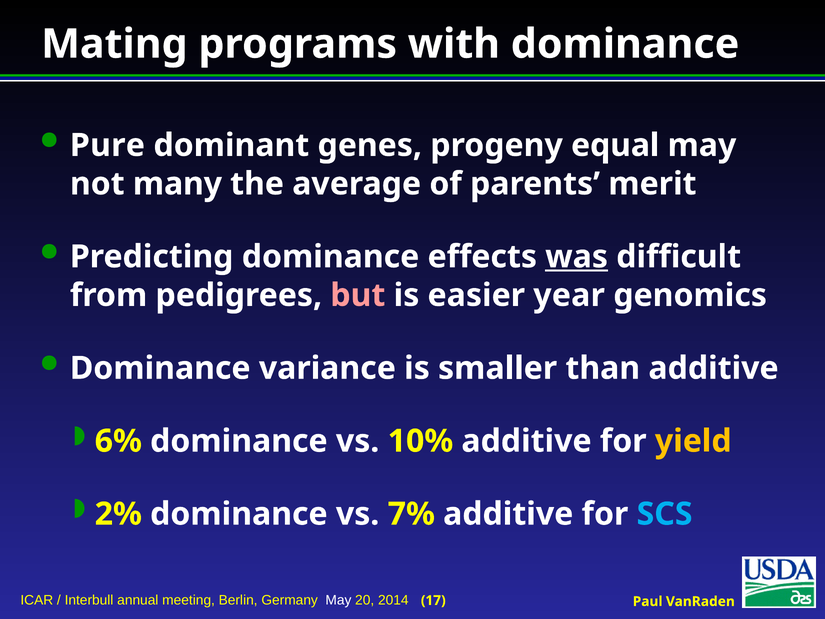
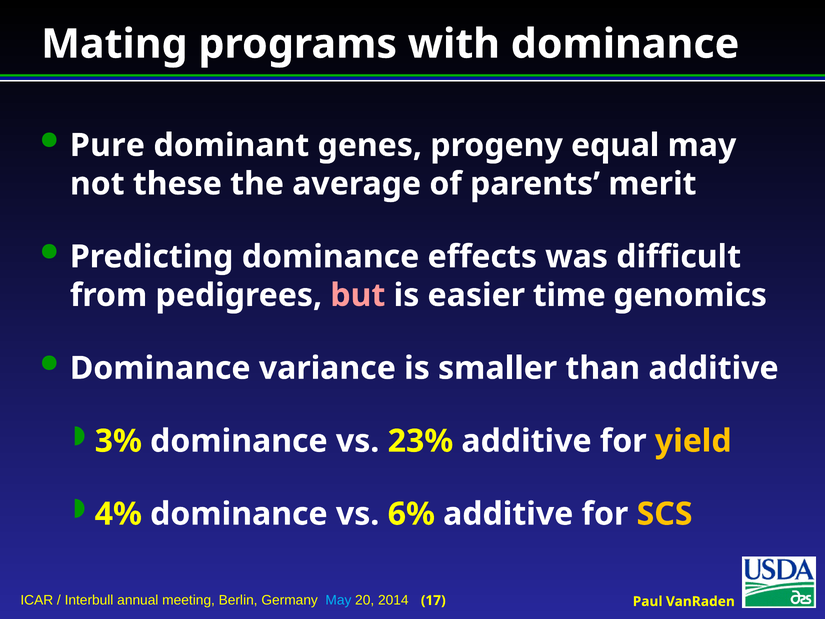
many: many -> these (177, 184)
was underline: present -> none (577, 257)
year: year -> time (569, 295)
6%: 6% -> 3% (118, 441)
10%: 10% -> 23% (420, 441)
2%: 2% -> 4% (118, 514)
7%: 7% -> 6% (411, 514)
SCS colour: light blue -> yellow (665, 514)
May colour: white -> light blue (338, 600)
